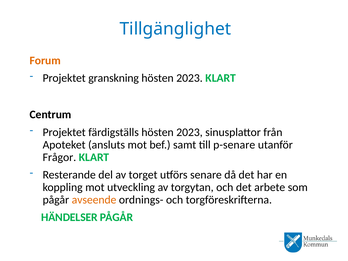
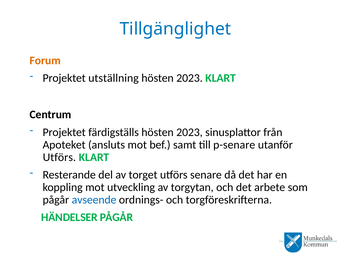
granskning: granskning -> utställning (114, 78)
Frågor: Frågor -> Utförs (59, 157)
avseende colour: orange -> blue (94, 200)
